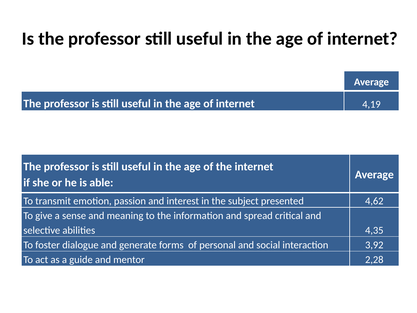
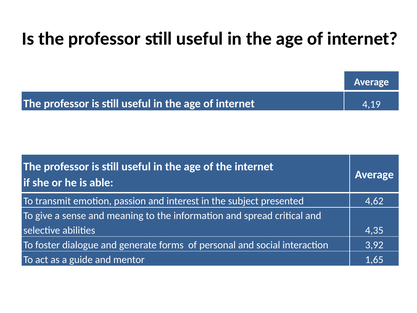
2,28: 2,28 -> 1,65 (374, 259)
